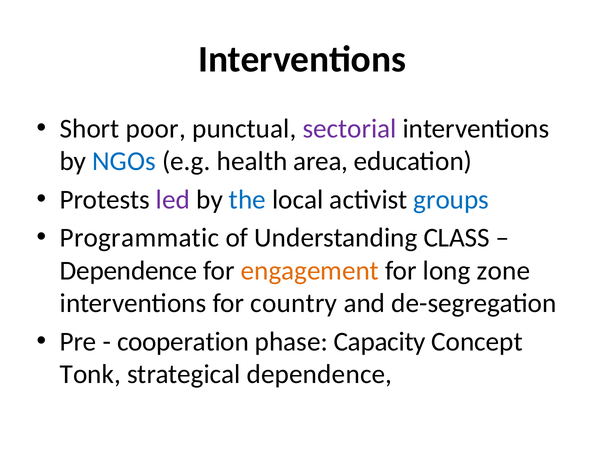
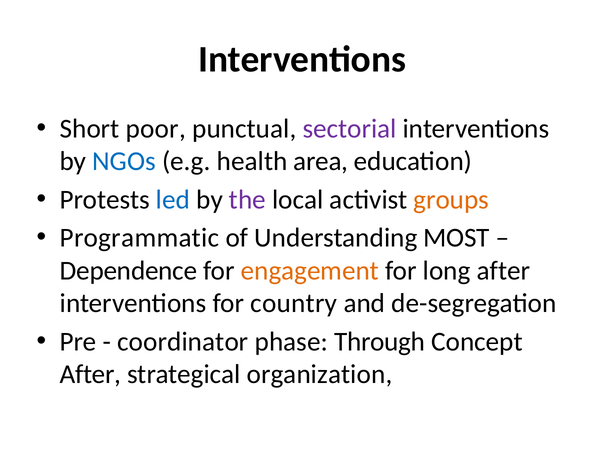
led colour: purple -> blue (173, 200)
the colour: blue -> purple (247, 200)
groups colour: blue -> orange (451, 200)
CLASS: CLASS -> MOST (457, 238)
long zone: zone -> after (504, 270)
cooperation: cooperation -> coordinator (183, 341)
Capacity: Capacity -> Through (380, 341)
Tonk: Tonk -> After (90, 374)
strategical dependence: dependence -> organization (319, 374)
